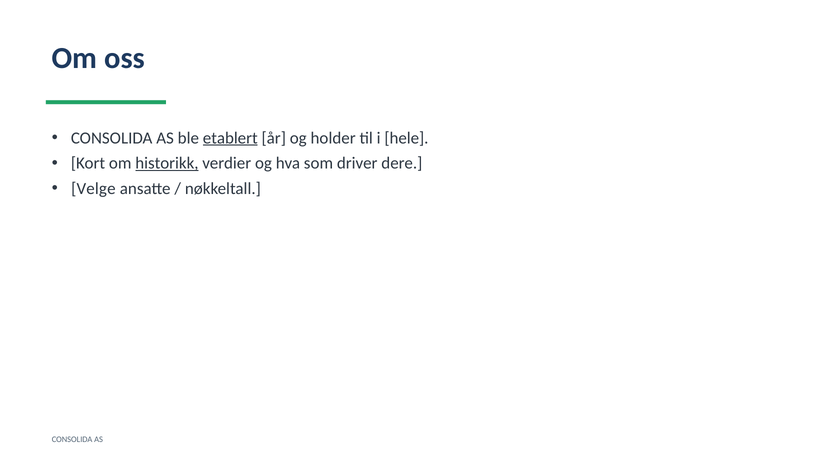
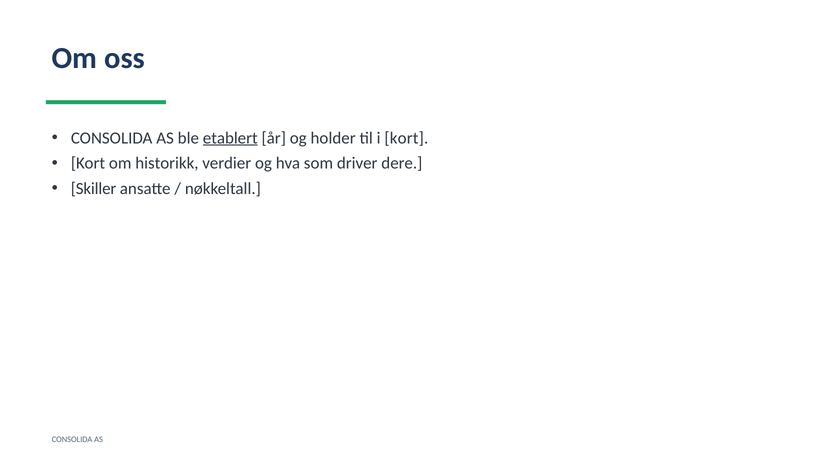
i hele: hele -> kort (406, 138)
historikk underline: present -> none (167, 163)
Velge: Velge -> Skiller (94, 189)
